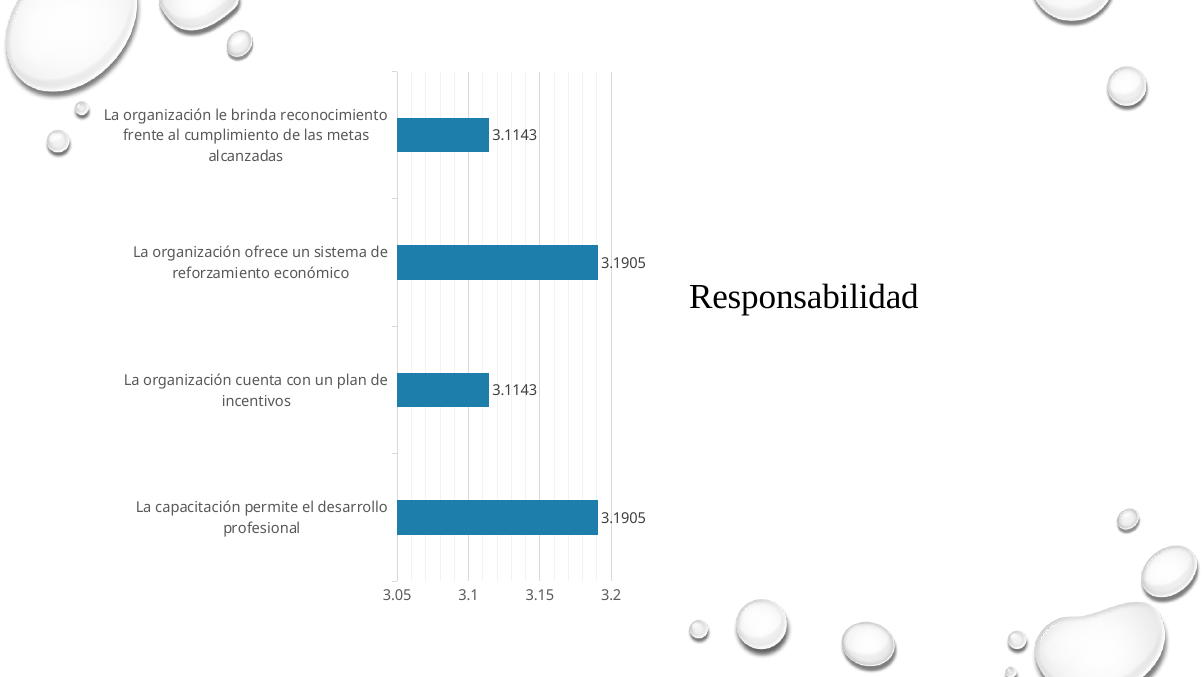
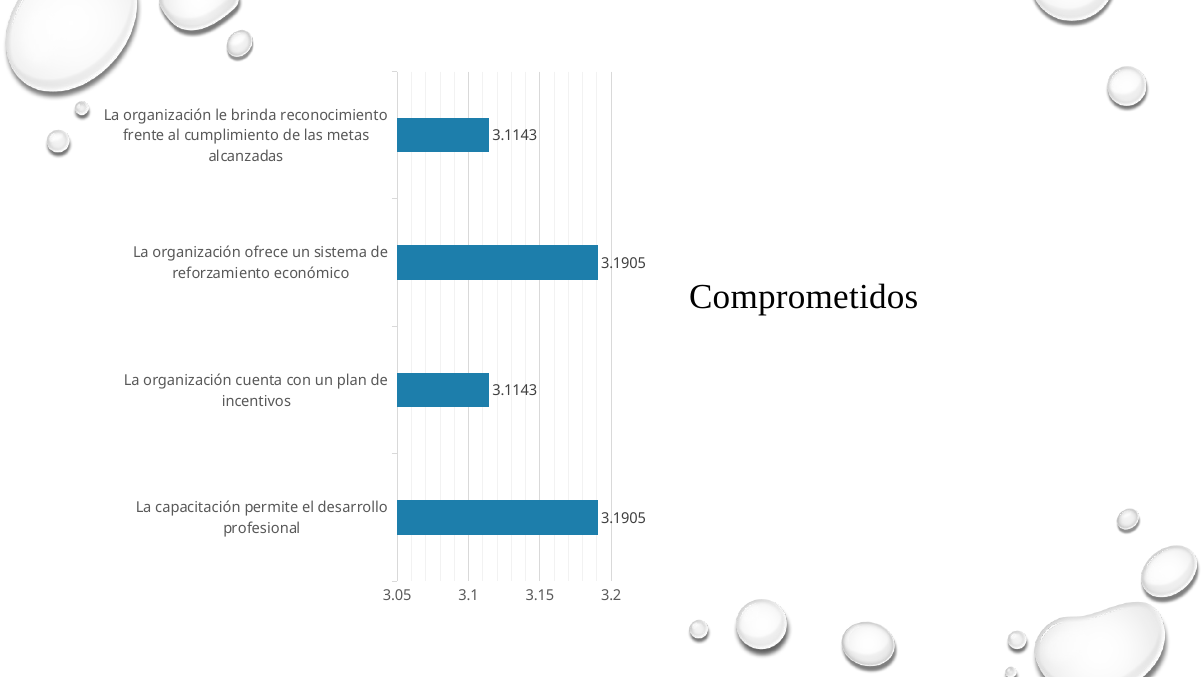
Responsabilidad: Responsabilidad -> Comprometidos (804, 297)
